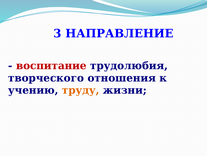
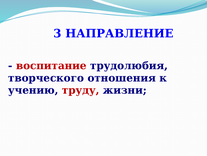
труду colour: orange -> red (81, 90)
